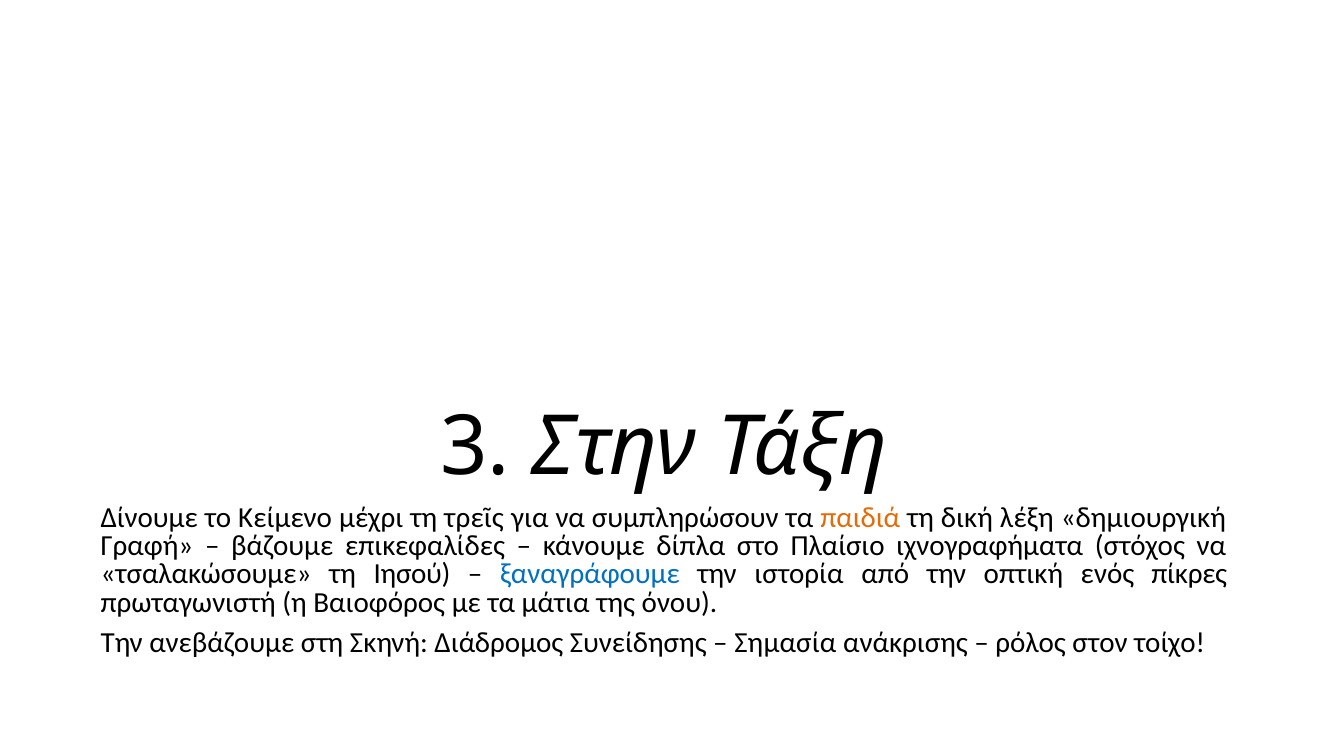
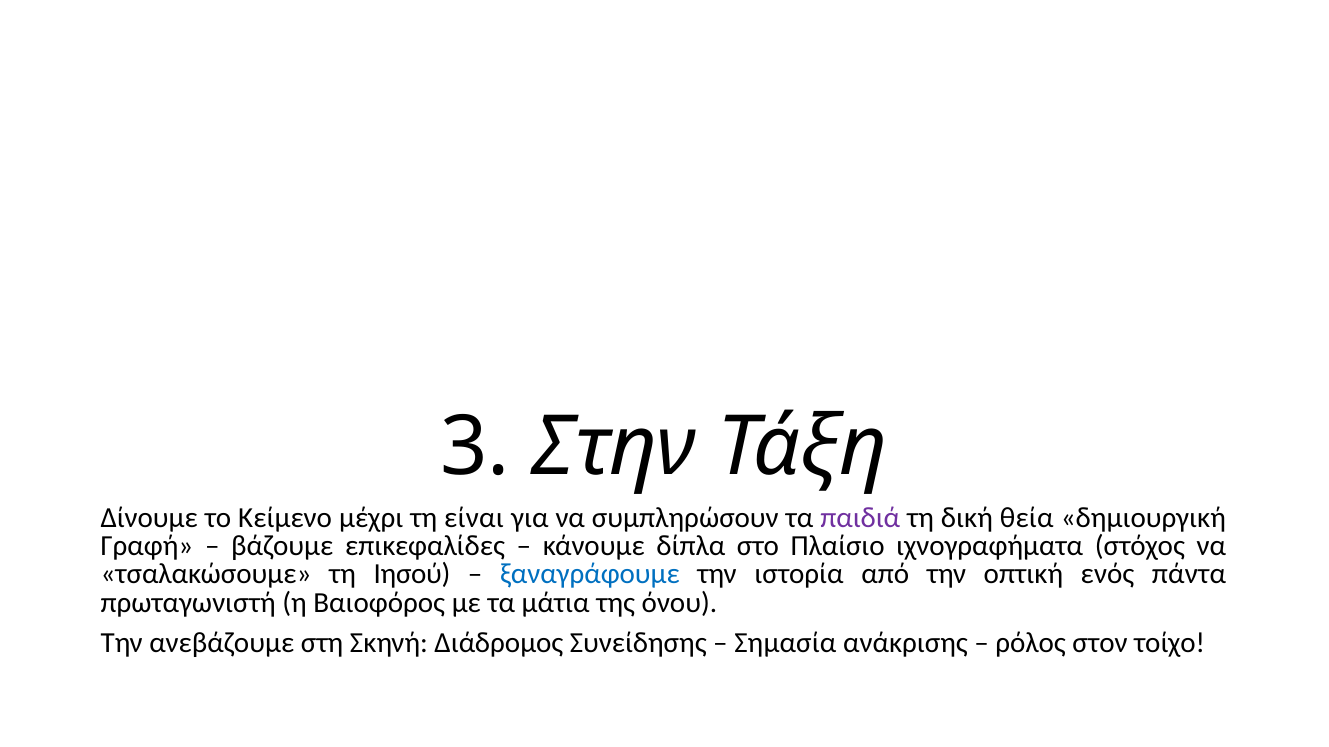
τρεῖς: τρεῖς -> είναι (474, 518)
παιδιά colour: orange -> purple (860, 518)
λέξη: λέξη -> θεία (1027, 518)
πίκρες: πίκρες -> πάντα (1189, 575)
